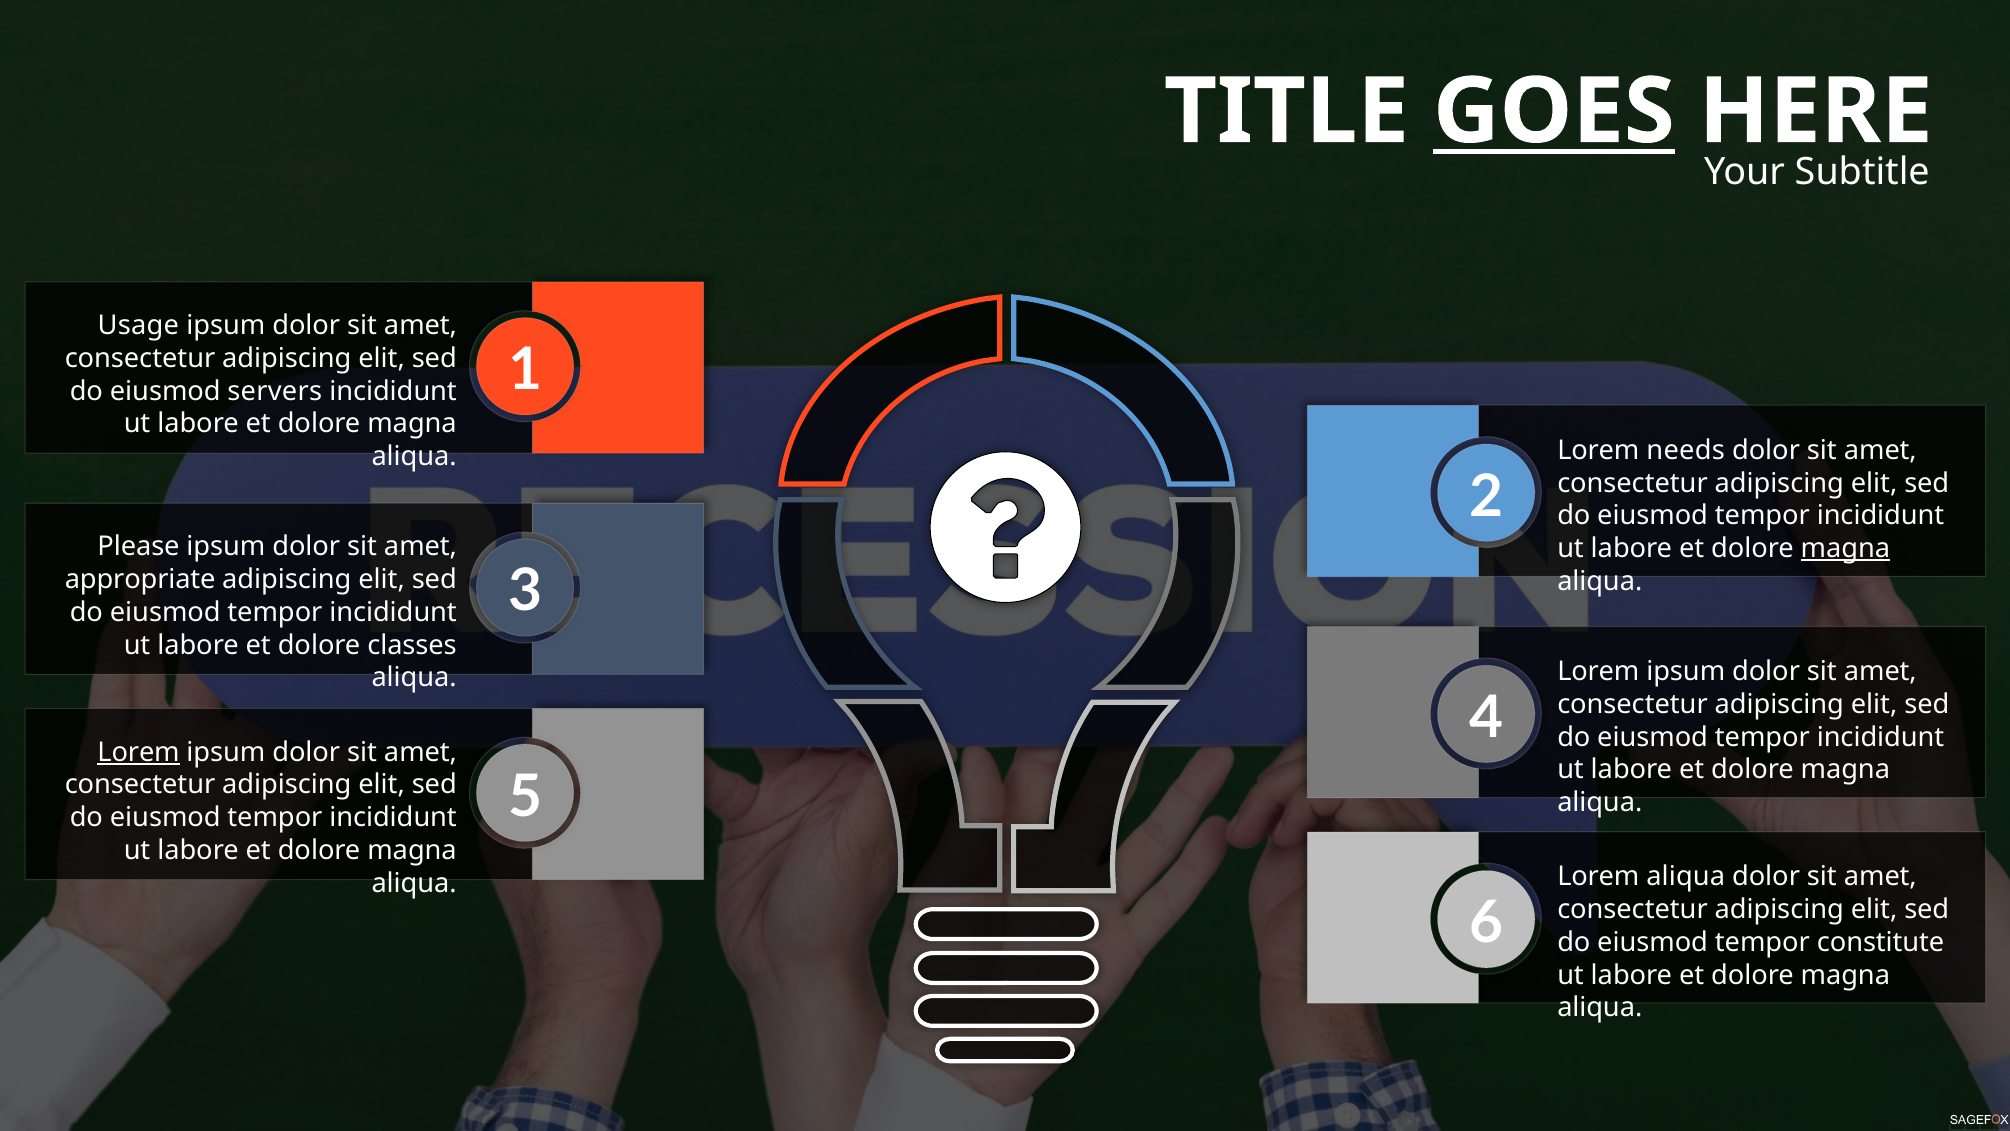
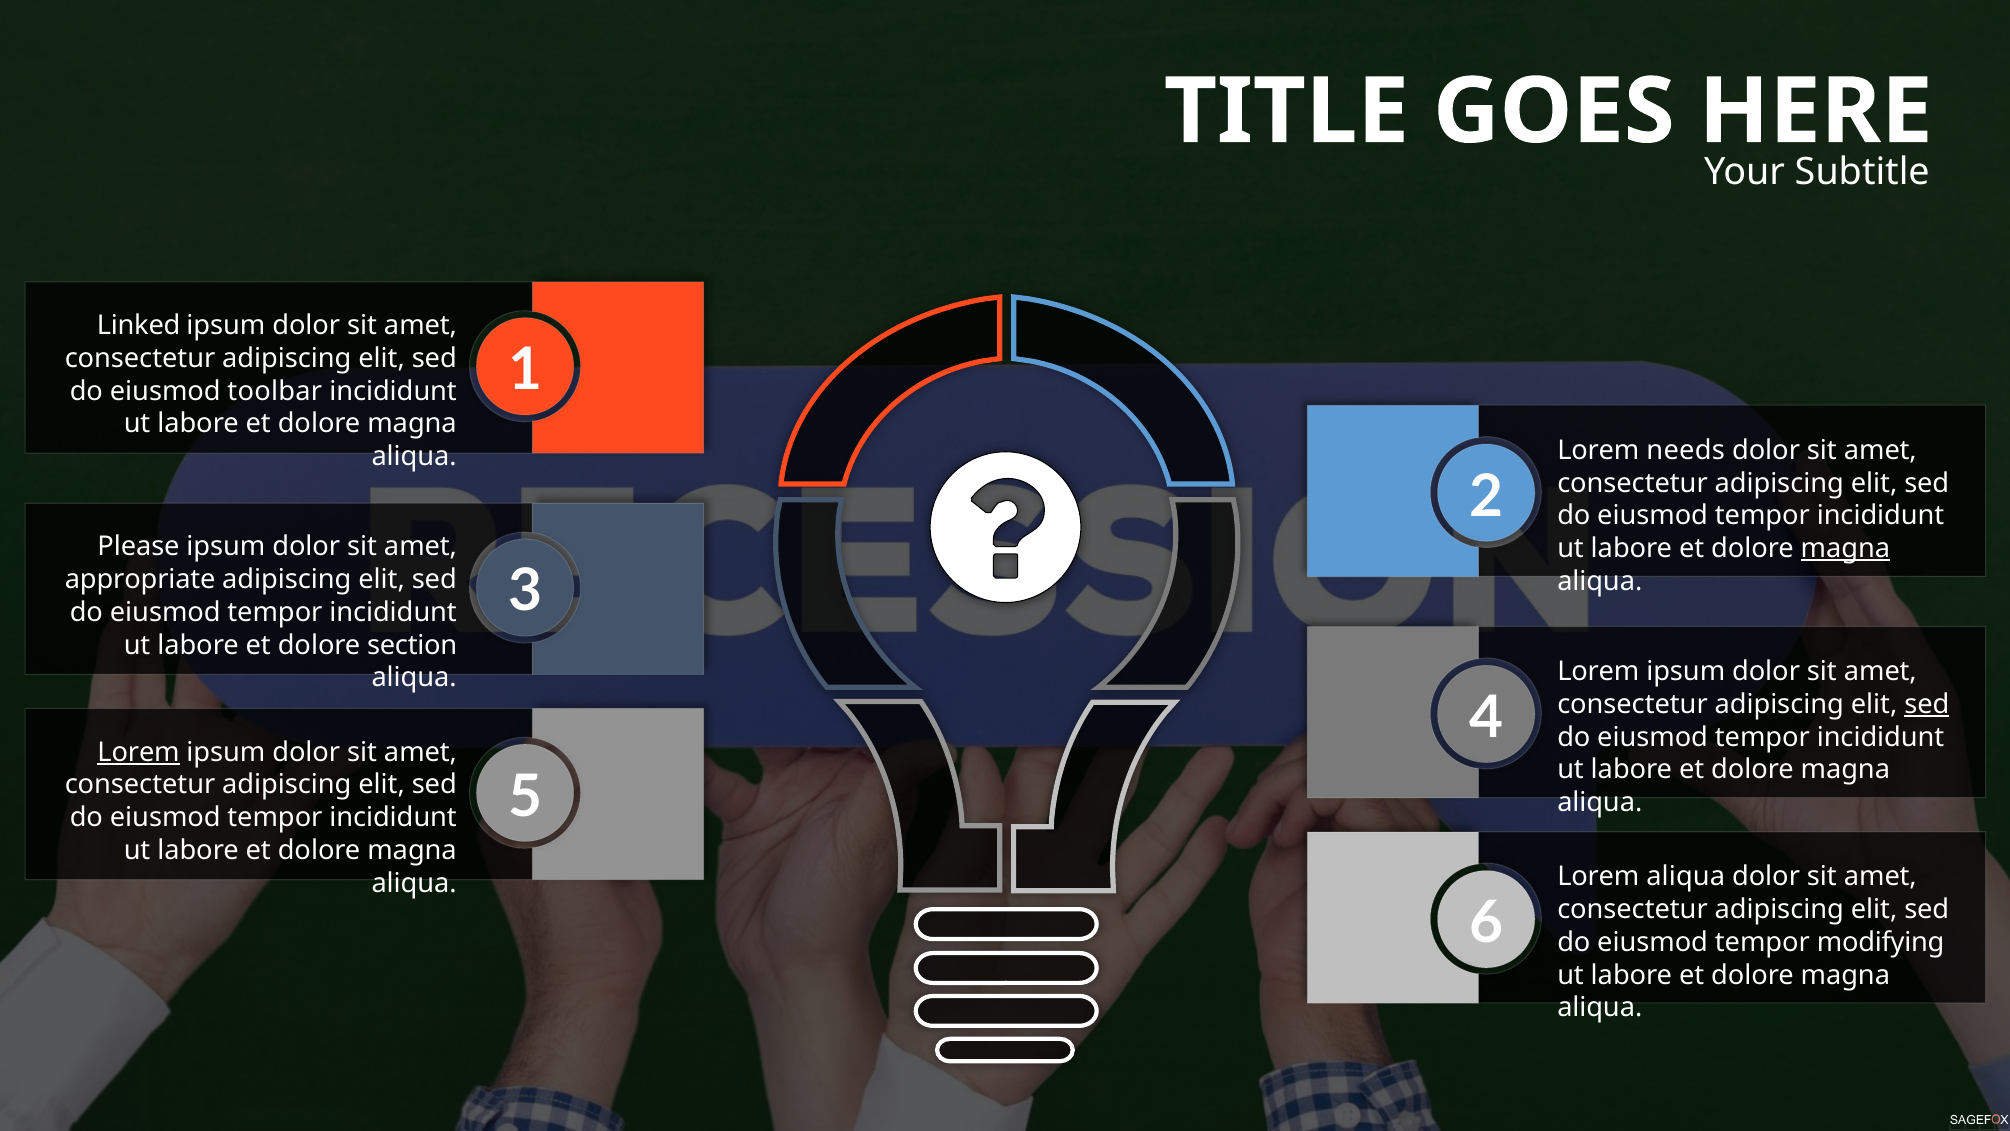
GOES underline: present -> none (1554, 112)
Usage: Usage -> Linked (139, 326)
servers: servers -> toolbar (275, 391)
classes: classes -> section (412, 645)
sed underline: none -> present (1927, 704)
constitute: constitute -> modifying (1881, 942)
